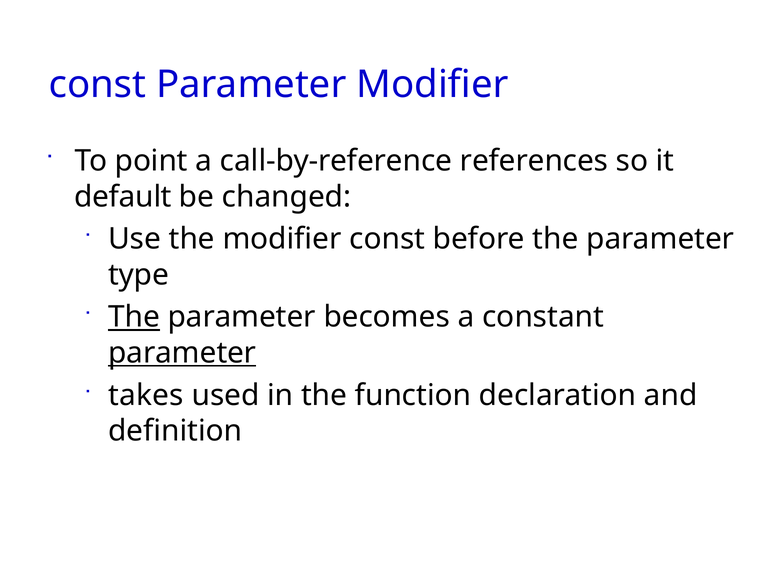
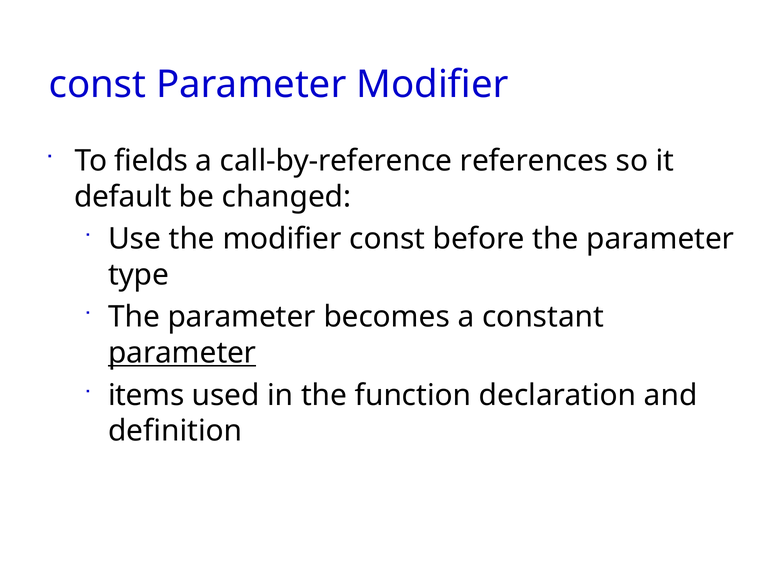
point: point -> fields (151, 161)
The underline: present -> none (134, 317)
takes: takes -> items (146, 395)
